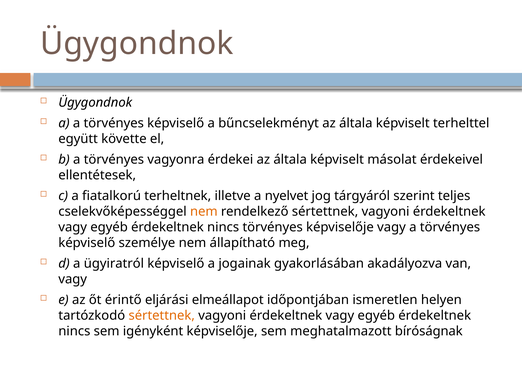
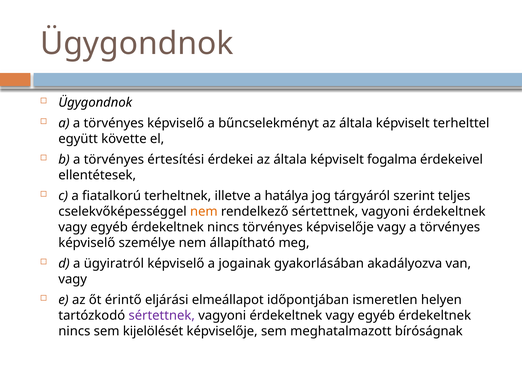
vagyonra: vagyonra -> értesítési (176, 160)
másolat: másolat -> fogalma (392, 160)
nyelvet: nyelvet -> hatálya (287, 196)
sértettnek colour: orange -> purple (162, 316)
igényként: igényként -> kijelölését (153, 332)
